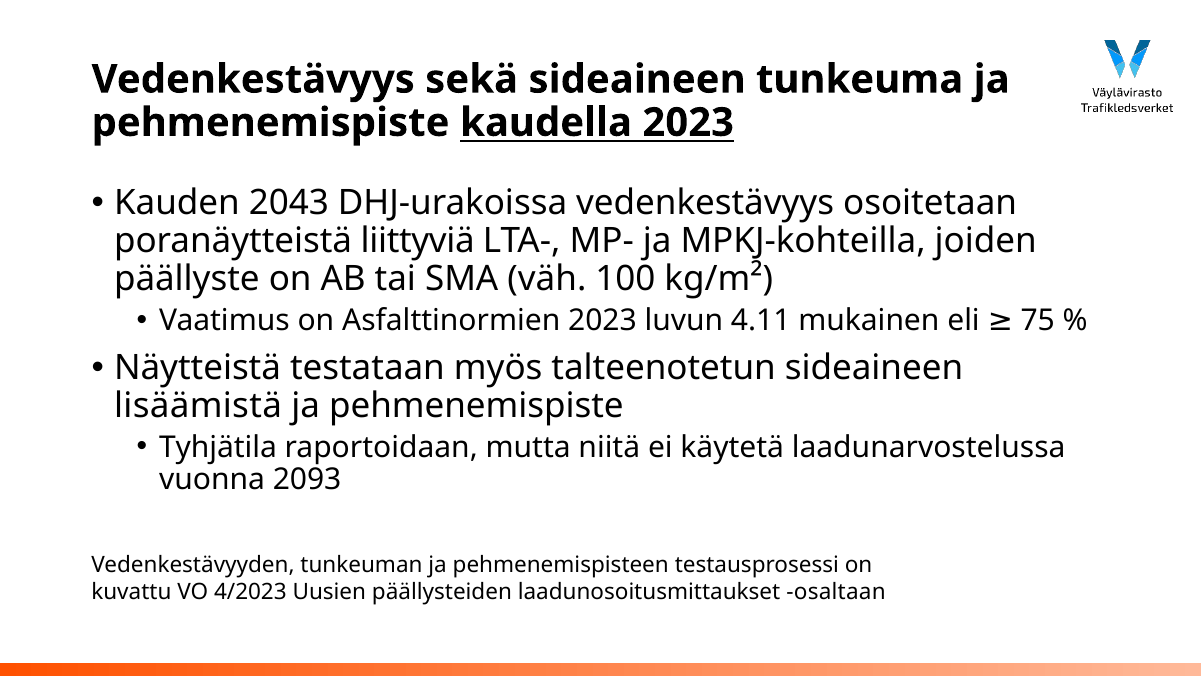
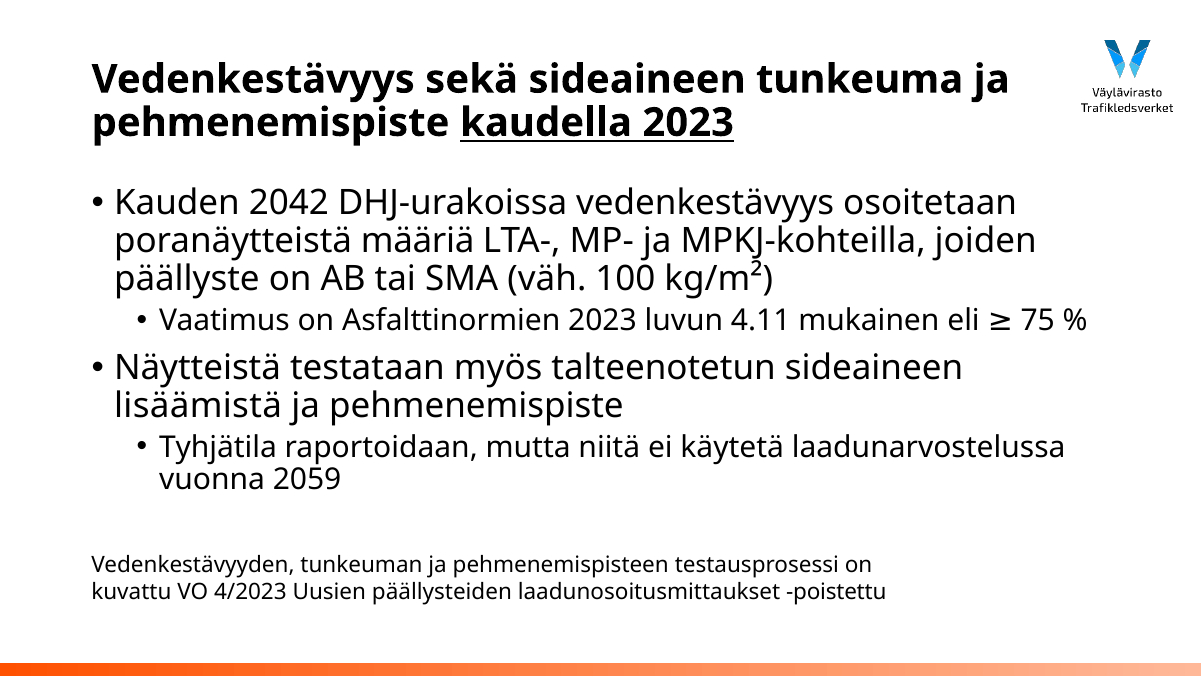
2043: 2043 -> 2042 (289, 203)
liittyviä: liittyviä -> määriä (418, 241)
2093: 2093 -> 2059 (307, 479)
osaltaan: osaltaan -> poistettu (836, 591)
